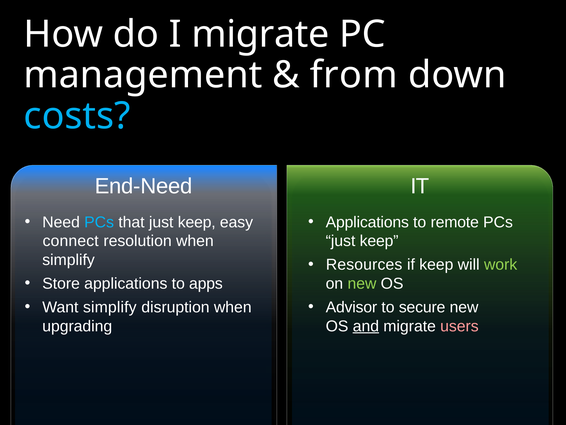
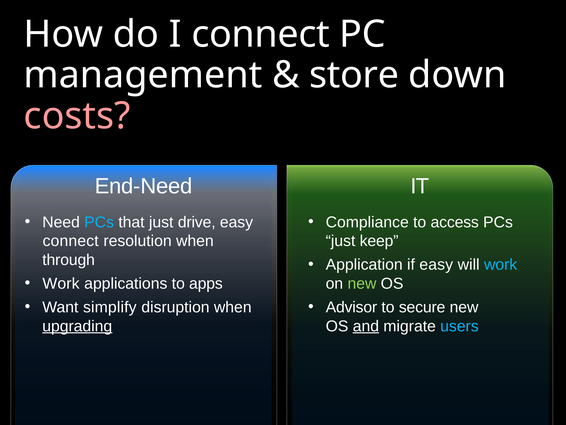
I migrate: migrate -> connect (261, 34)
from: from -> store (354, 75)
costs colour: light blue -> pink (77, 116)
that just keep: keep -> drive (197, 222)
Applications: Applications -> Compliance (367, 222)
remote: remote -> access (455, 222)
simplify: simplify -> through (69, 260)
Resources: Resources -> Application (364, 264)
if keep: keep -> easy (436, 264)
work colour: light green -> light blue (501, 264)
Store: Store -> Work (61, 283)
upgrading underline: none -> present (77, 326)
users colour: pink -> light blue (459, 326)
